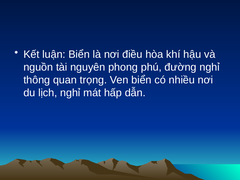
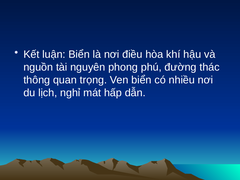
đường nghỉ: nghỉ -> thác (210, 67)
